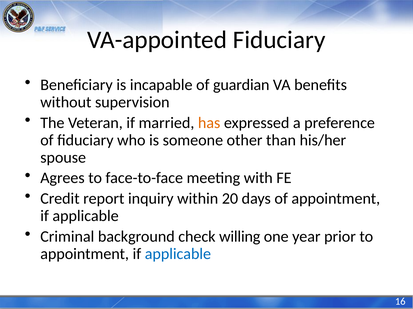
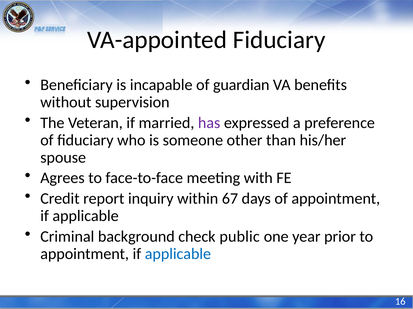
has colour: orange -> purple (209, 123)
20: 20 -> 67 (230, 199)
willing: willing -> public (240, 237)
